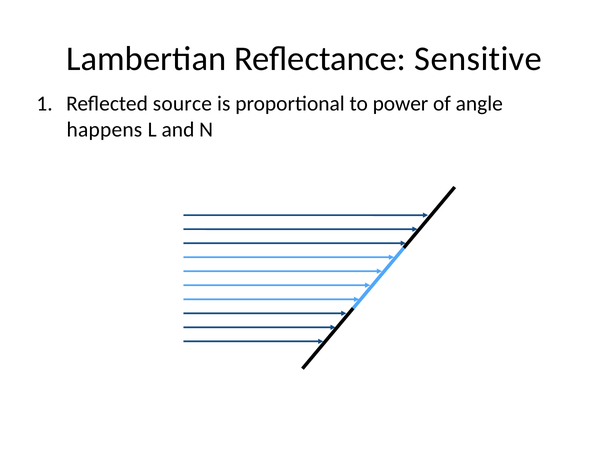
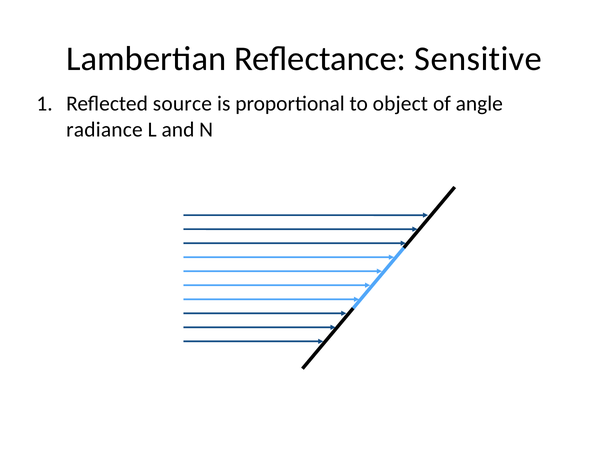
power: power -> object (400, 104)
happens: happens -> radiance (104, 129)
